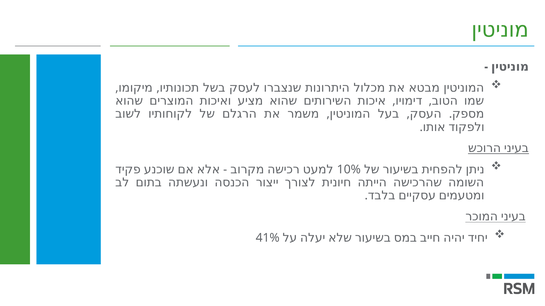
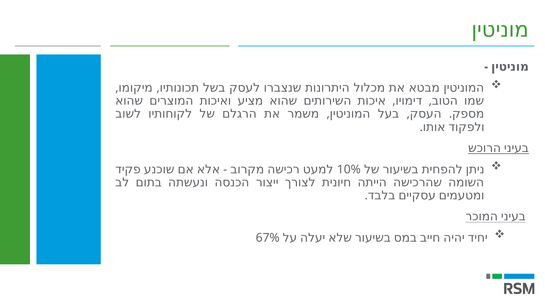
41%: 41% -> 67% (268, 238)
